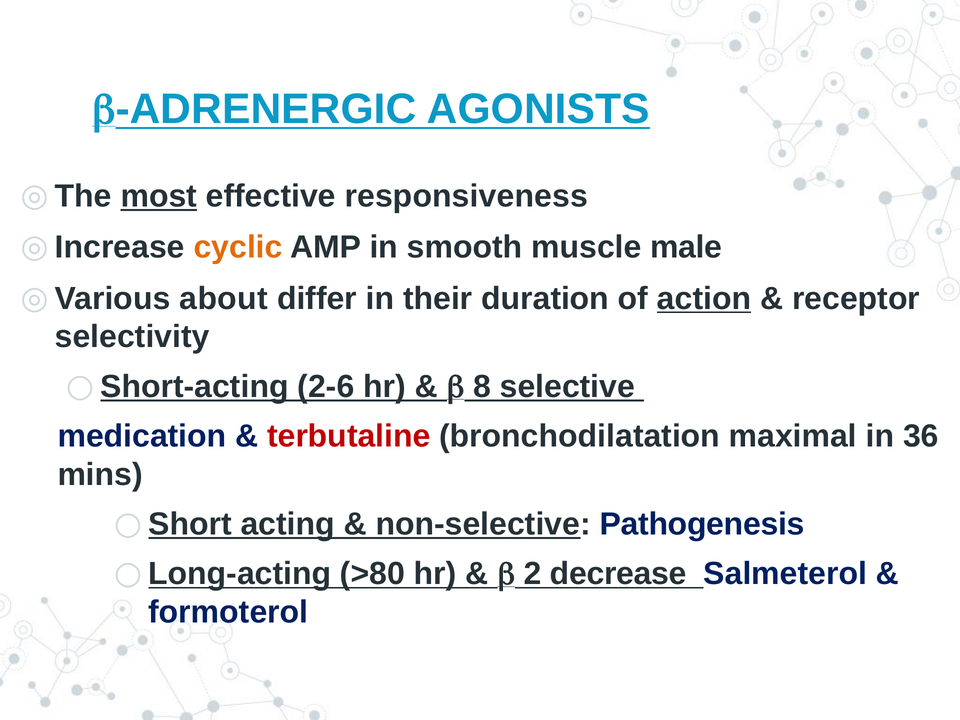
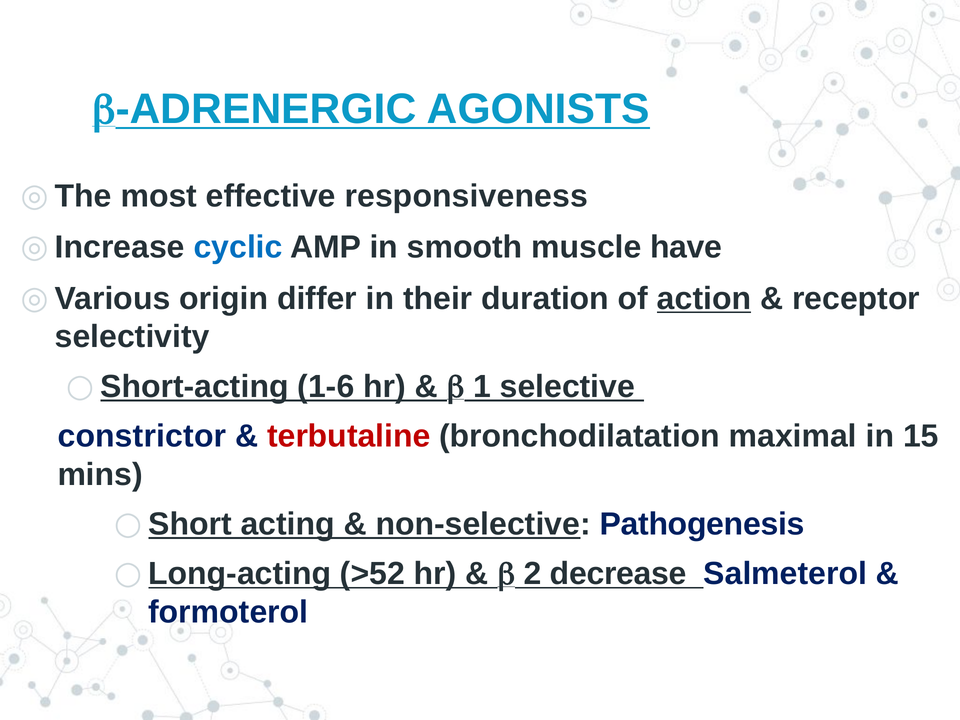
most underline: present -> none (159, 196)
cyclic colour: orange -> blue (238, 247)
male: male -> have (686, 247)
about: about -> origin (224, 298)
2-6: 2-6 -> 1-6 (326, 386)
8: 8 -> 1 (482, 386)
medication: medication -> constrictor (142, 436)
36: 36 -> 15 (921, 436)
>80: >80 -> >52 (372, 574)
